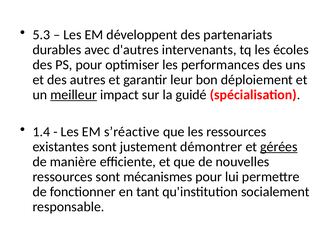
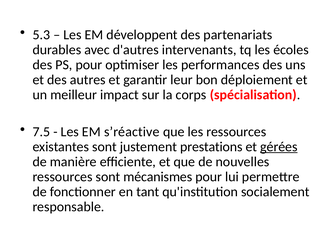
meilleur underline: present -> none (74, 95)
guidé: guidé -> corps (191, 95)
1.4: 1.4 -> 7.5 (41, 132)
démontrer: démontrer -> prestations (211, 147)
